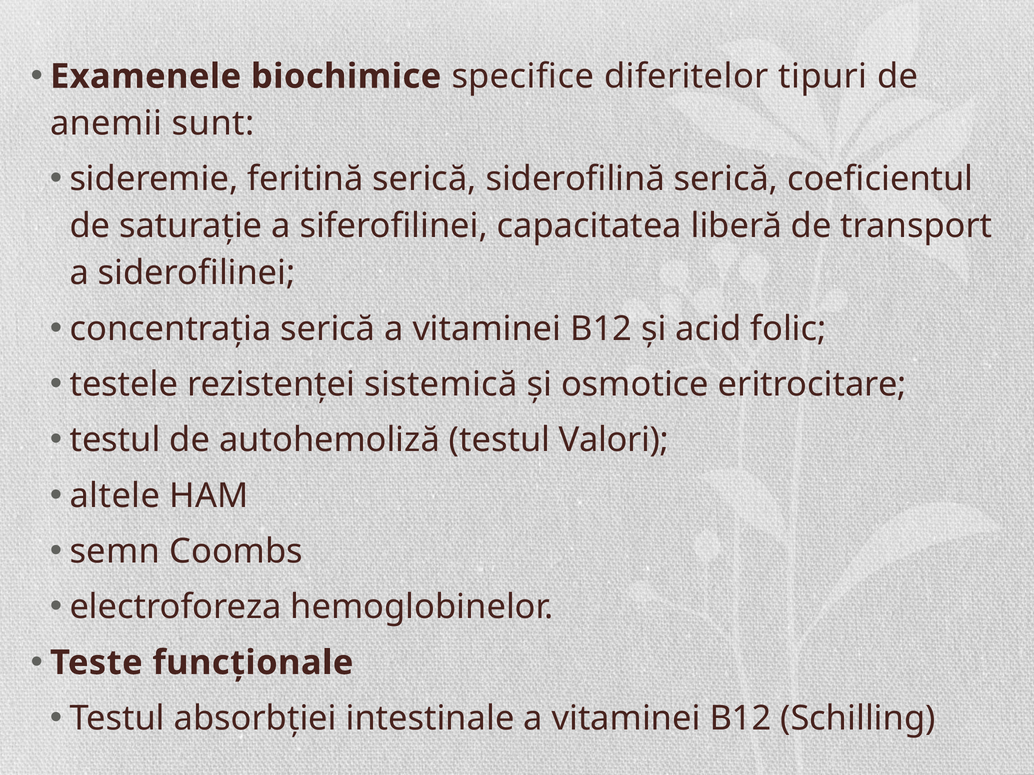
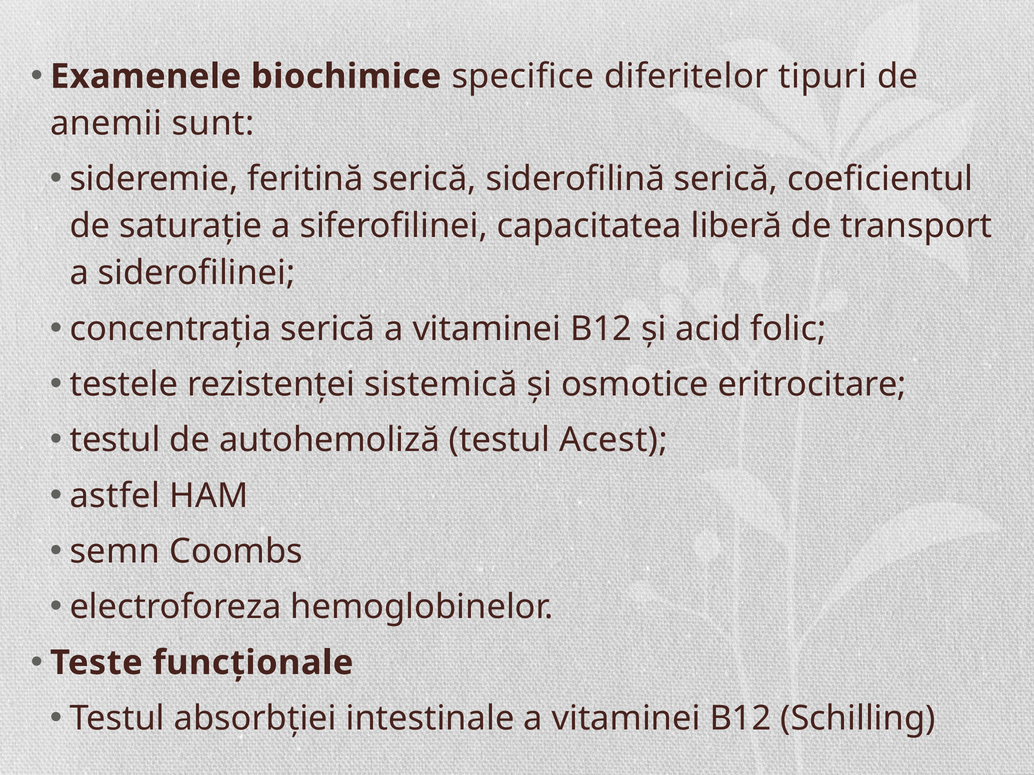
Valori: Valori -> Acest (613, 440)
altele: altele -> astfel (115, 496)
